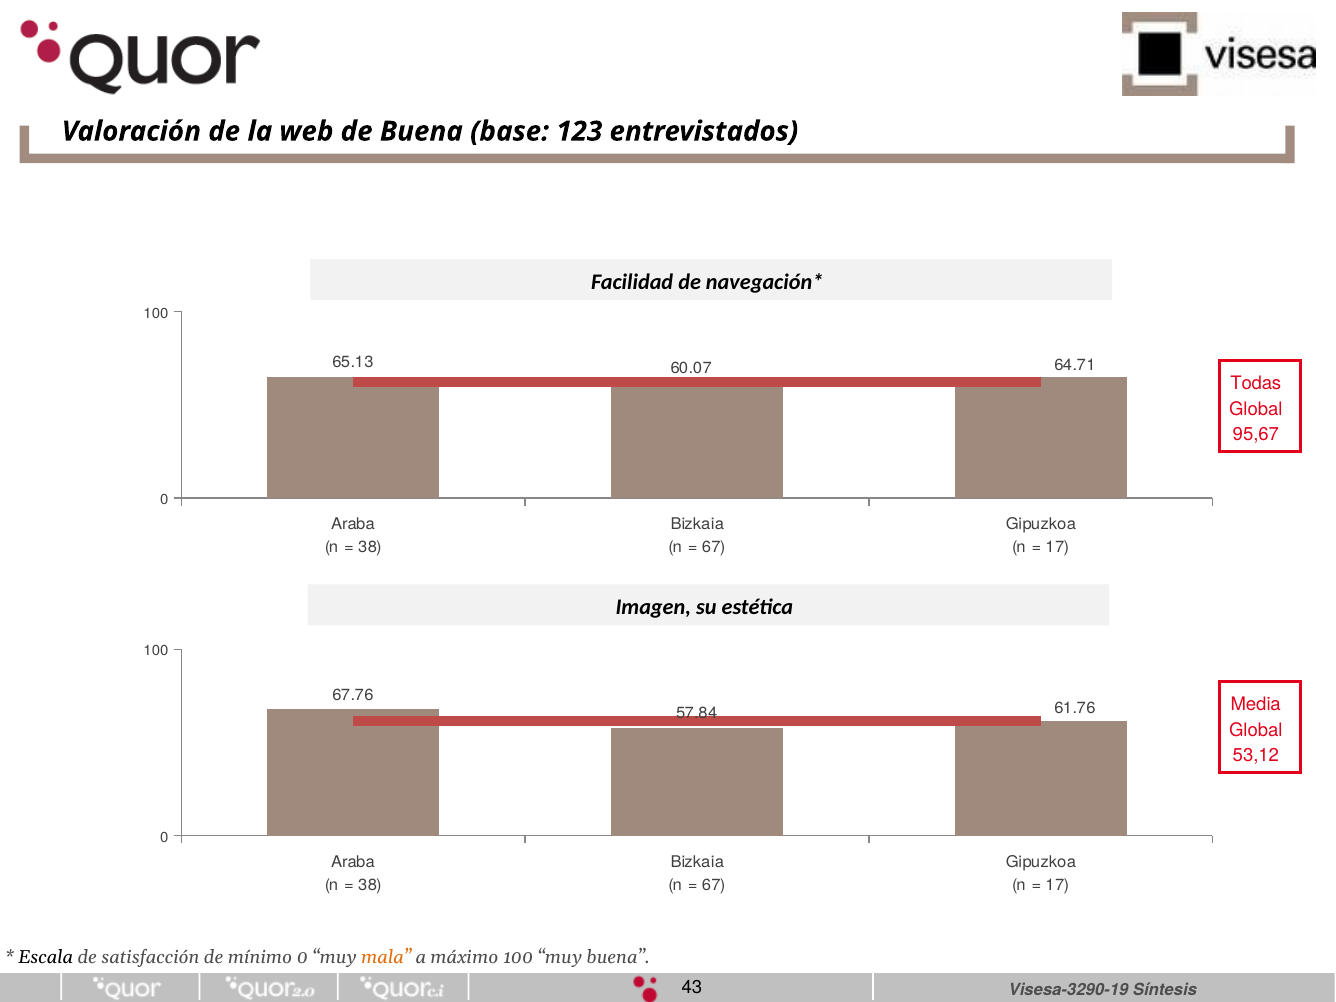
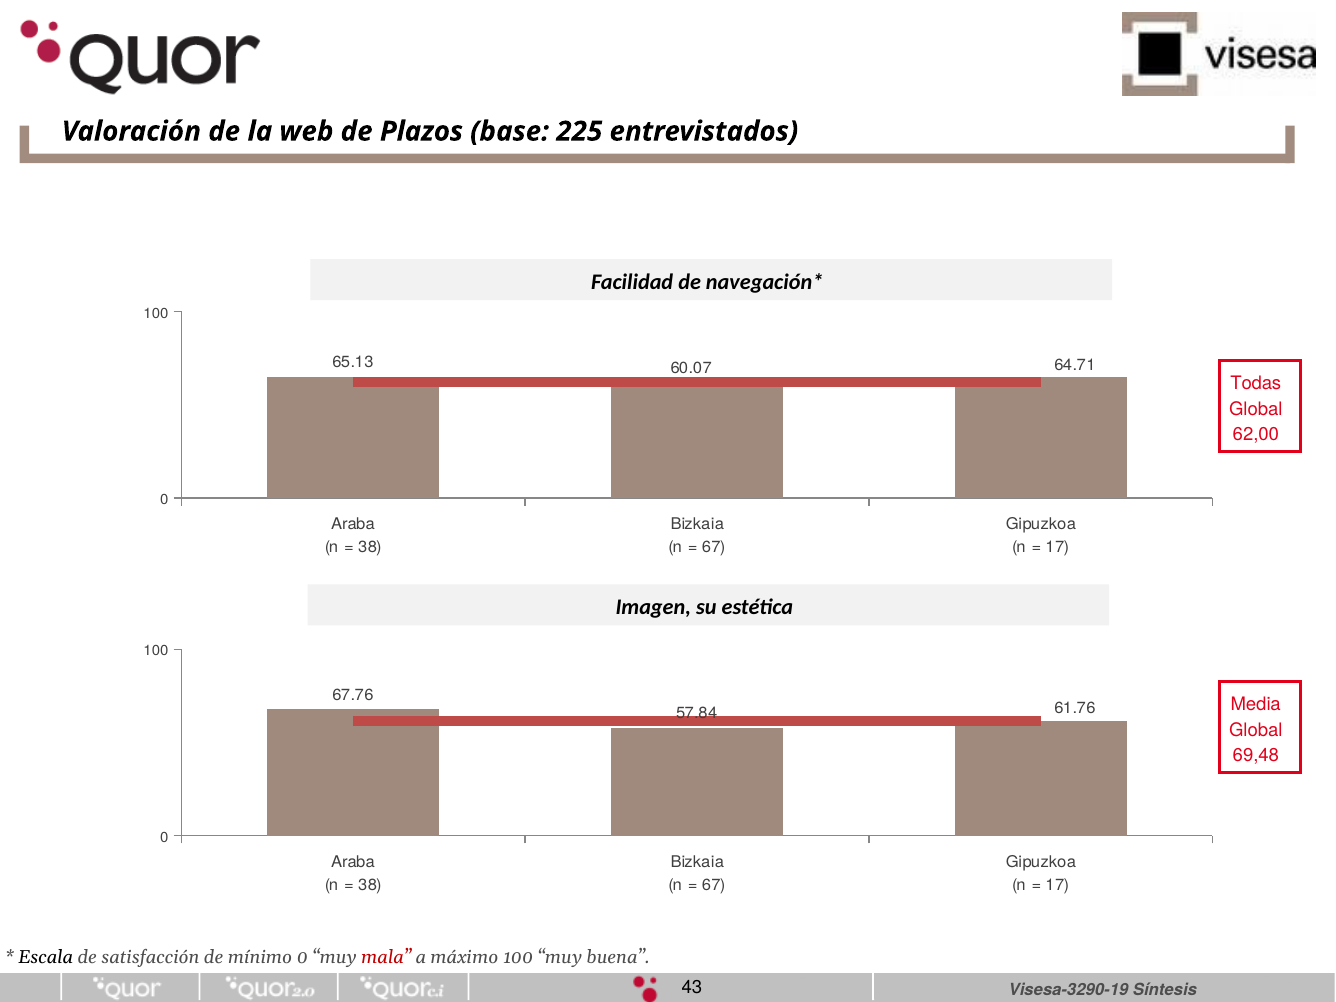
de Buena: Buena -> Plazos (421, 131)
123: 123 -> 225 (579, 131)
95,67: 95,67 -> 62,00 (1256, 435)
53,12: 53,12 -> 69,48 (1256, 756)
mala colour: orange -> red (386, 958)
